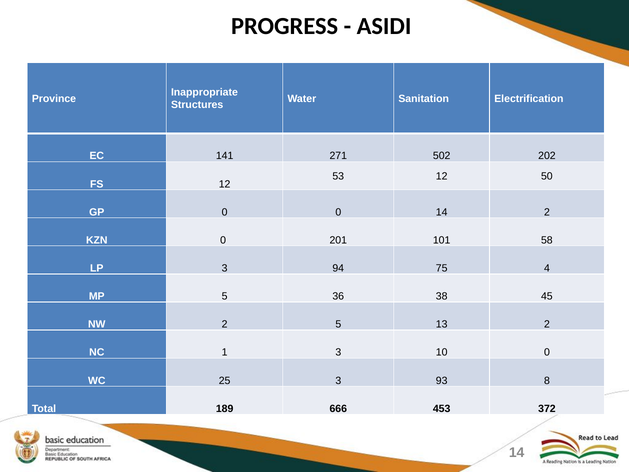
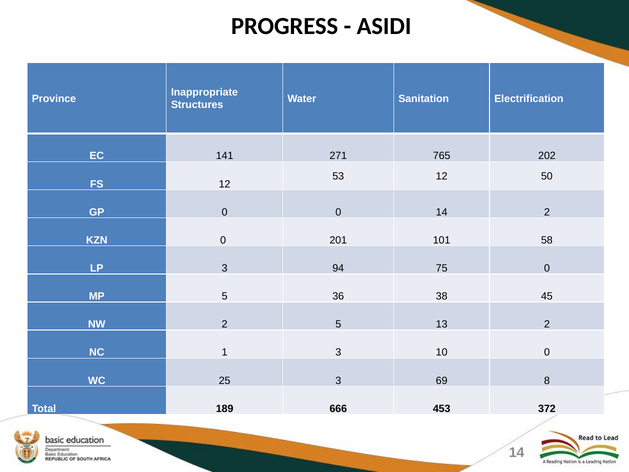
502: 502 -> 765 (442, 156)
75 4: 4 -> 0 (547, 268)
93: 93 -> 69 (442, 380)
